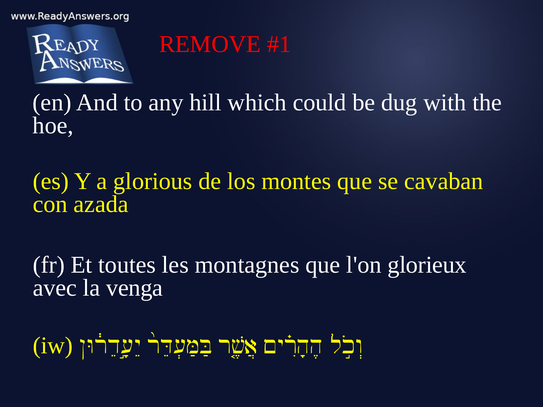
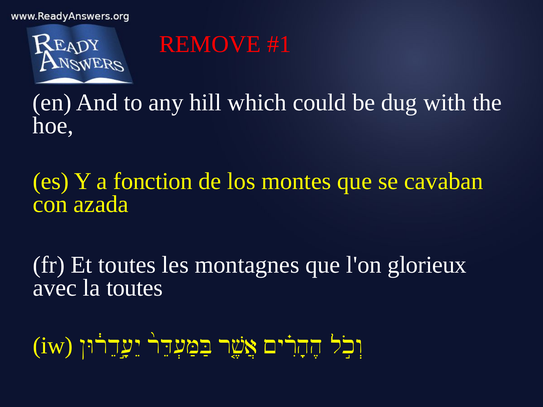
glorious: glorious -> fonction (153, 181)
la venga: venga -> toutes (135, 288)
